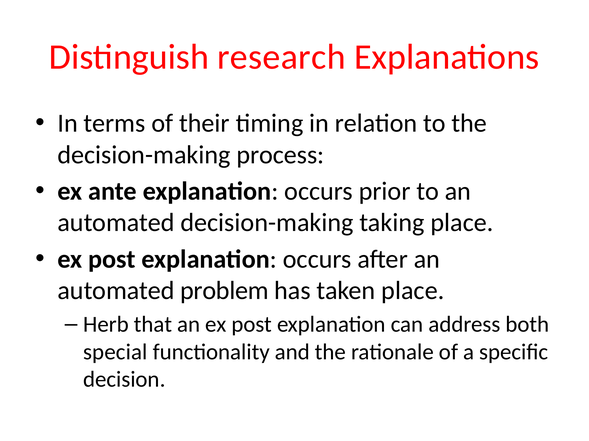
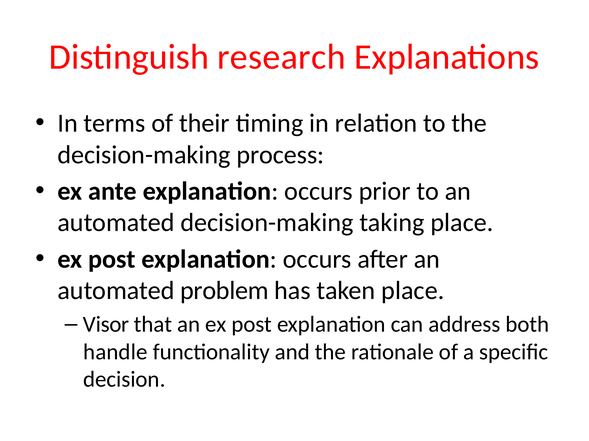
Herb: Herb -> Visor (106, 325)
special: special -> handle (115, 352)
